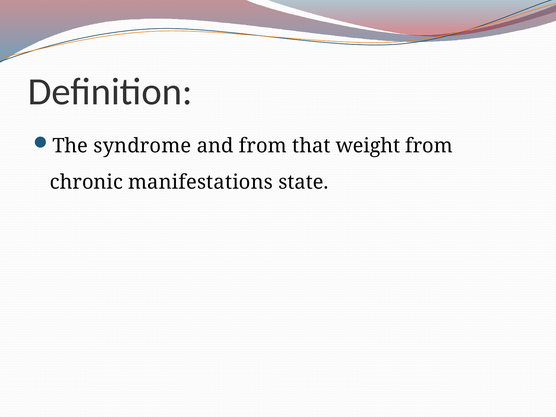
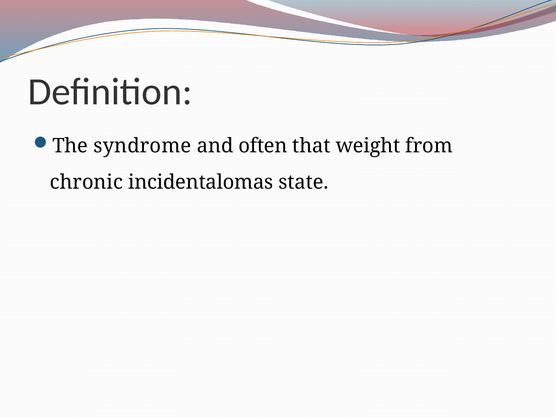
and from: from -> often (263, 146)
manifestations: manifestations -> incidentalomas (201, 182)
